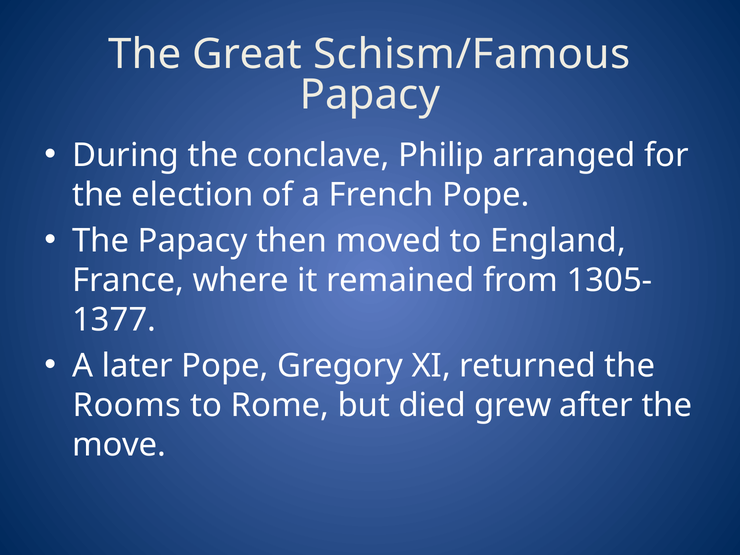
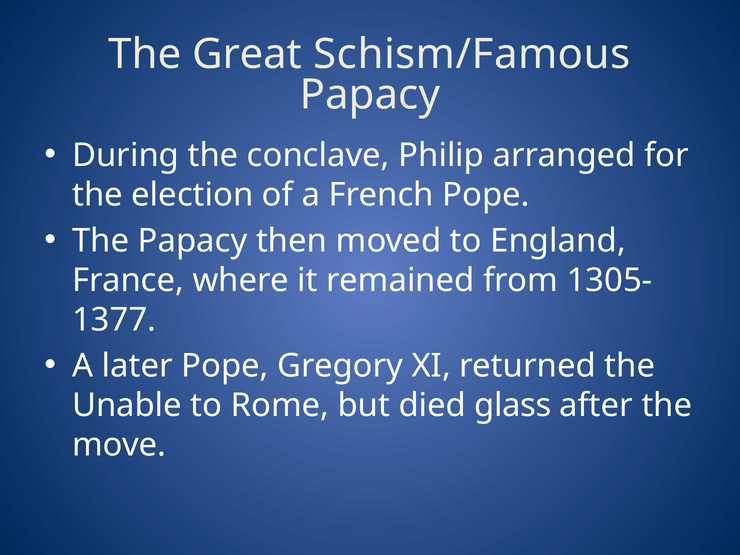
Rooms: Rooms -> Unable (127, 405)
grew: grew -> glass (513, 405)
